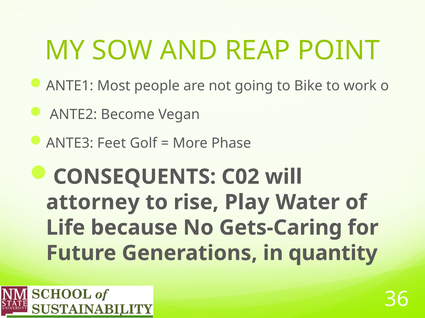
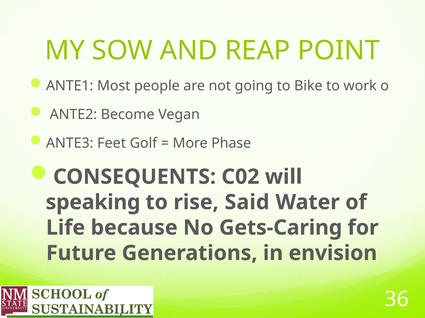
attorney: attorney -> speaking (93, 203)
Play: Play -> Said (247, 203)
quantity: quantity -> envision (333, 254)
